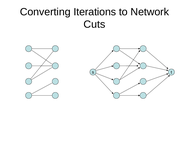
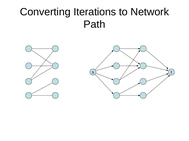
Cuts: Cuts -> Path (94, 25)
